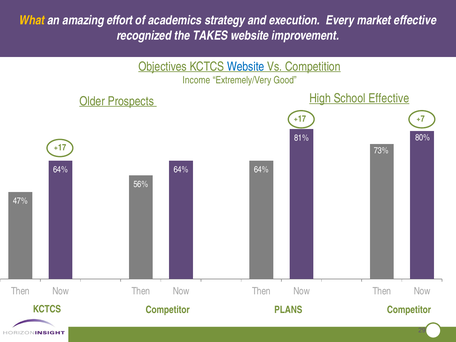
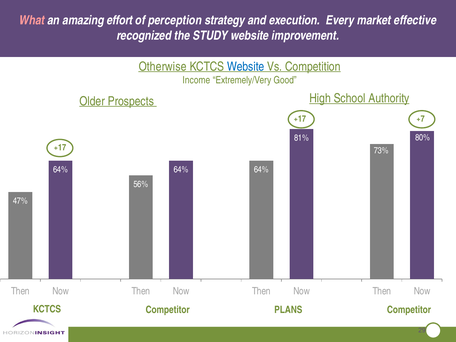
What colour: yellow -> pink (32, 20)
academics: academics -> perception (175, 20)
TAKES: TAKES -> STUDY (210, 36)
Objectives: Objectives -> Otherwise (163, 67)
School Effective: Effective -> Authority (389, 98)
